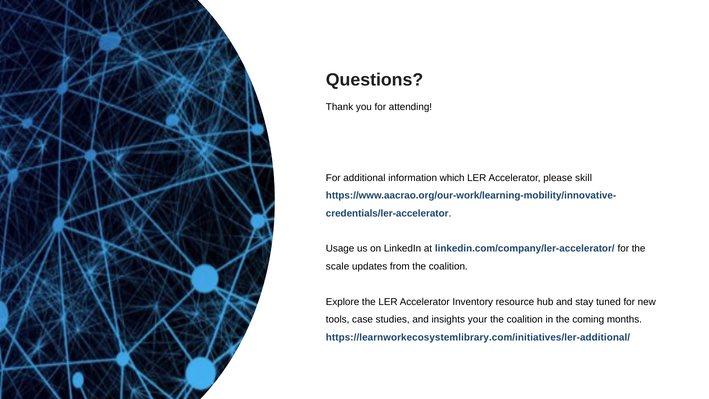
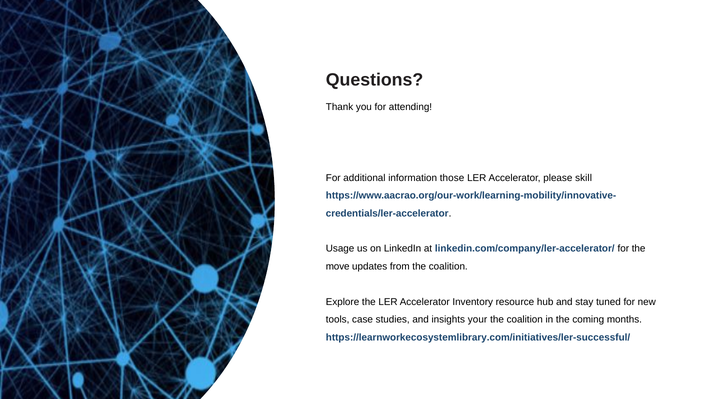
which: which -> those (452, 178)
scale: scale -> move (338, 266)
https://learnworkecosystemlibrary.com/initiatives/ler-additional/: https://learnworkecosystemlibrary.com/initiatives/ler-additional/ -> https://learnworkecosystemlibrary.com/initiatives/ler-successful/ (478, 337)
